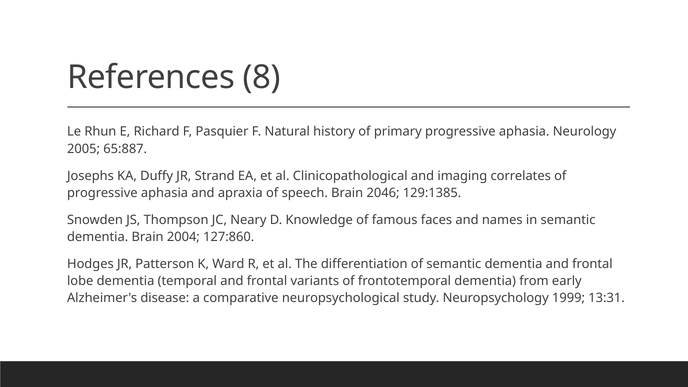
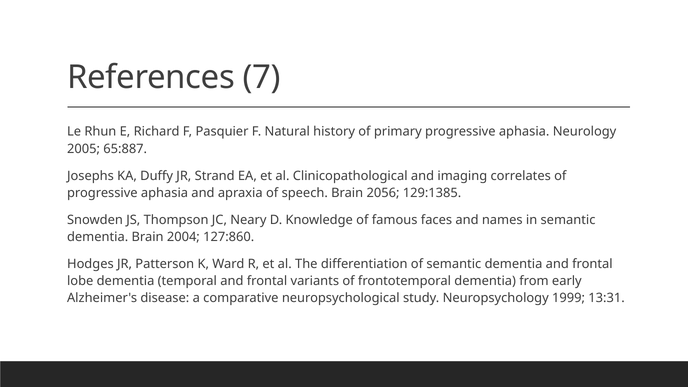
8: 8 -> 7 (262, 77)
2046: 2046 -> 2056 (383, 193)
